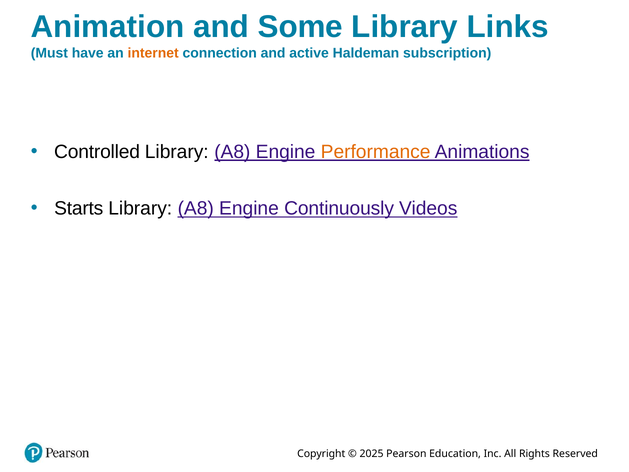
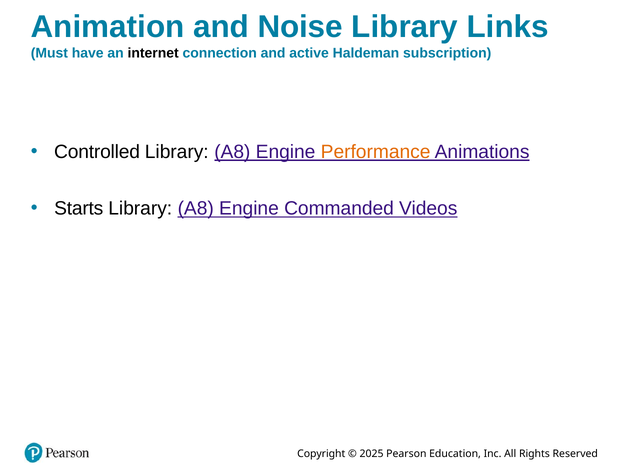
Some: Some -> Noise (300, 27)
internet colour: orange -> black (153, 53)
Continuously: Continuously -> Commanded (339, 208)
